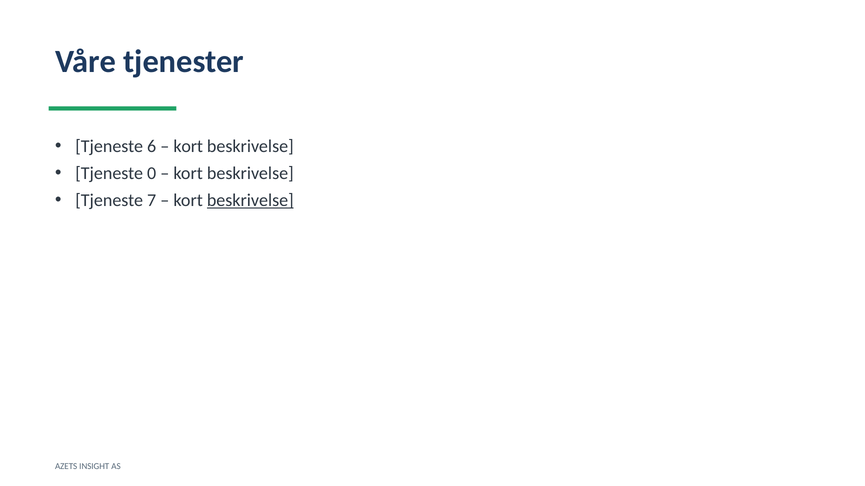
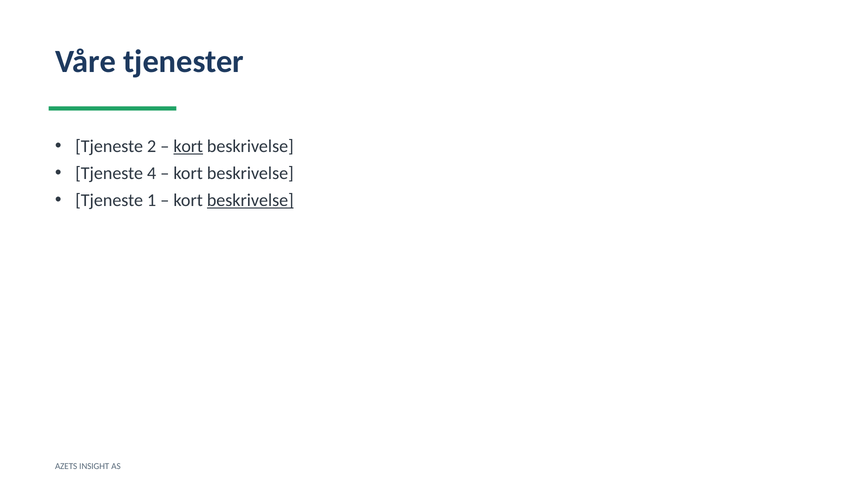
6: 6 -> 2 (152, 147)
kort underline: none -> present (188, 147)
0: 0 -> 4 (152, 174)
7: 7 -> 1 (152, 201)
